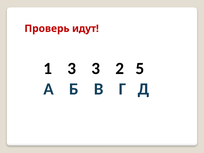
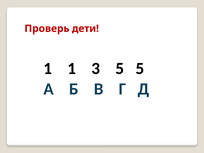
идут: идут -> дети (85, 29)
1 3: 3 -> 1 (72, 68)
3 2: 2 -> 5 (120, 68)
